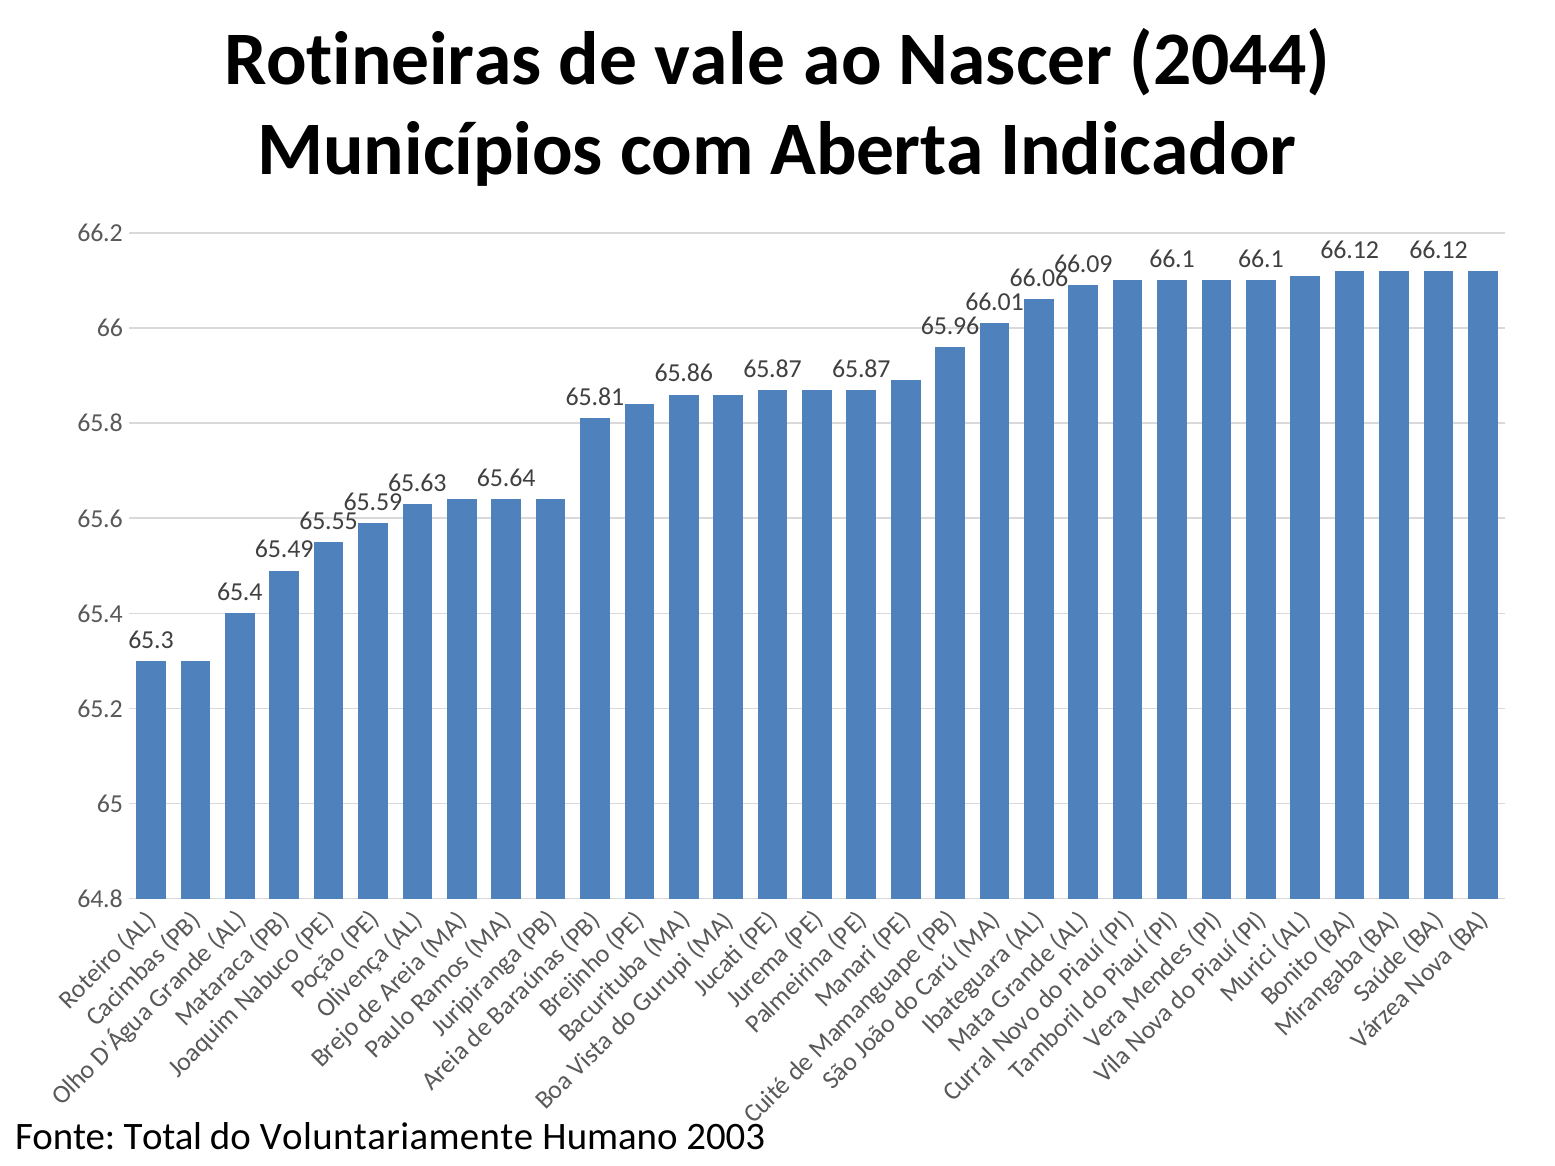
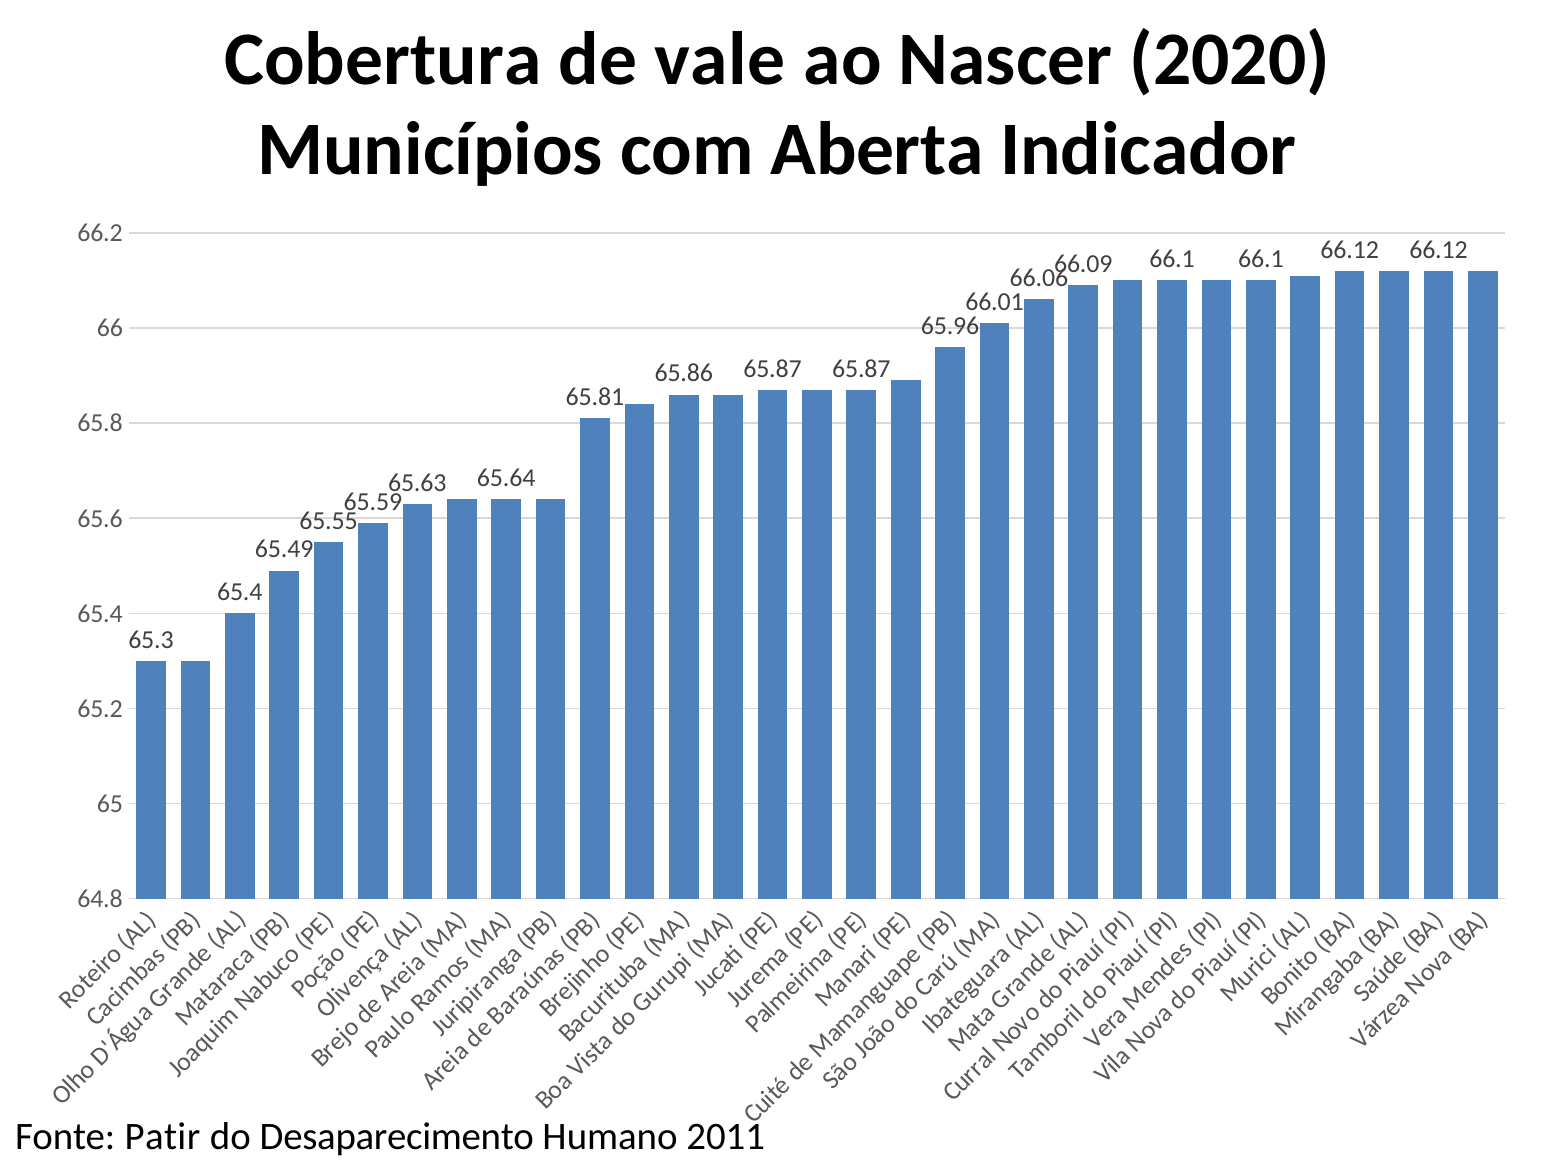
Rotineiras: Rotineiras -> Cobertura (383, 59)
2044: 2044 -> 2020 (1230, 59)
Total: Total -> Patir (162, 1137)
Voluntariamente: Voluntariamente -> Desaparecimento (397, 1137)
2003: 2003 -> 2011 (726, 1137)
